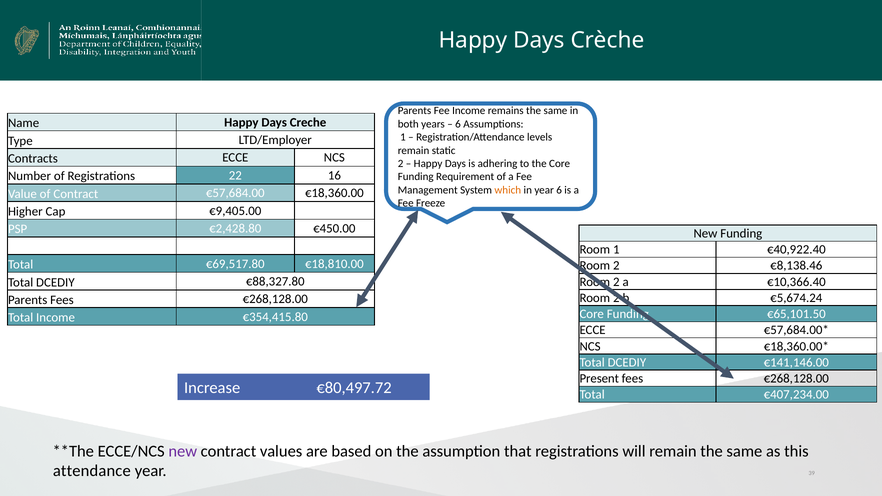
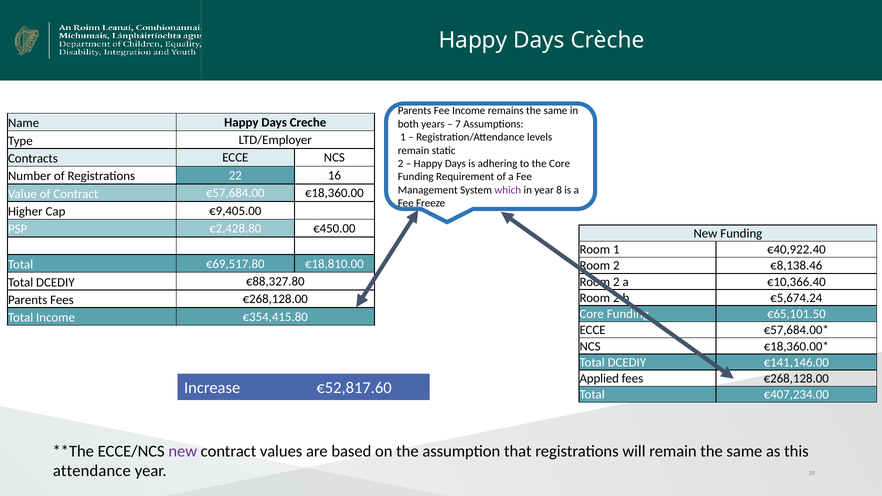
6: 6 -> 7 (458, 124)
which colour: orange -> purple (508, 190)
year 6: 6 -> 8 (559, 190)
Present: Present -> Applied (599, 379)
€80,497.72: €80,497.72 -> €52,817.60 (354, 388)
